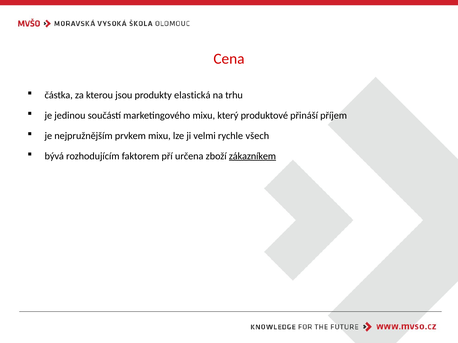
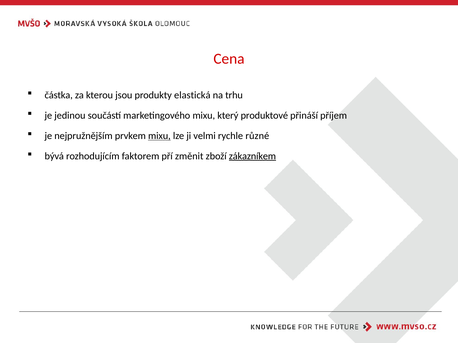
mixu underline: none -> present (159, 136)
všech: všech -> různé (257, 136)
určena: určena -> změnit (189, 156)
